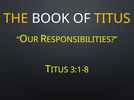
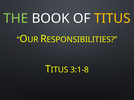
THE colour: yellow -> light green (16, 18)
